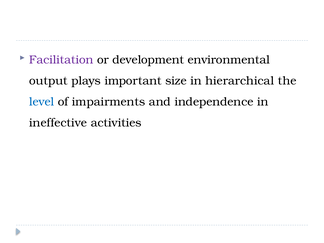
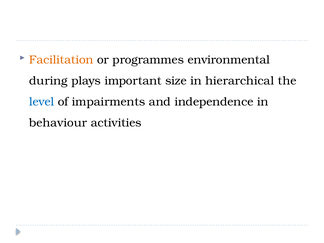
Facilitation colour: purple -> orange (61, 60)
development: development -> programmes (148, 60)
output: output -> during (48, 81)
ineffective: ineffective -> behaviour (58, 123)
